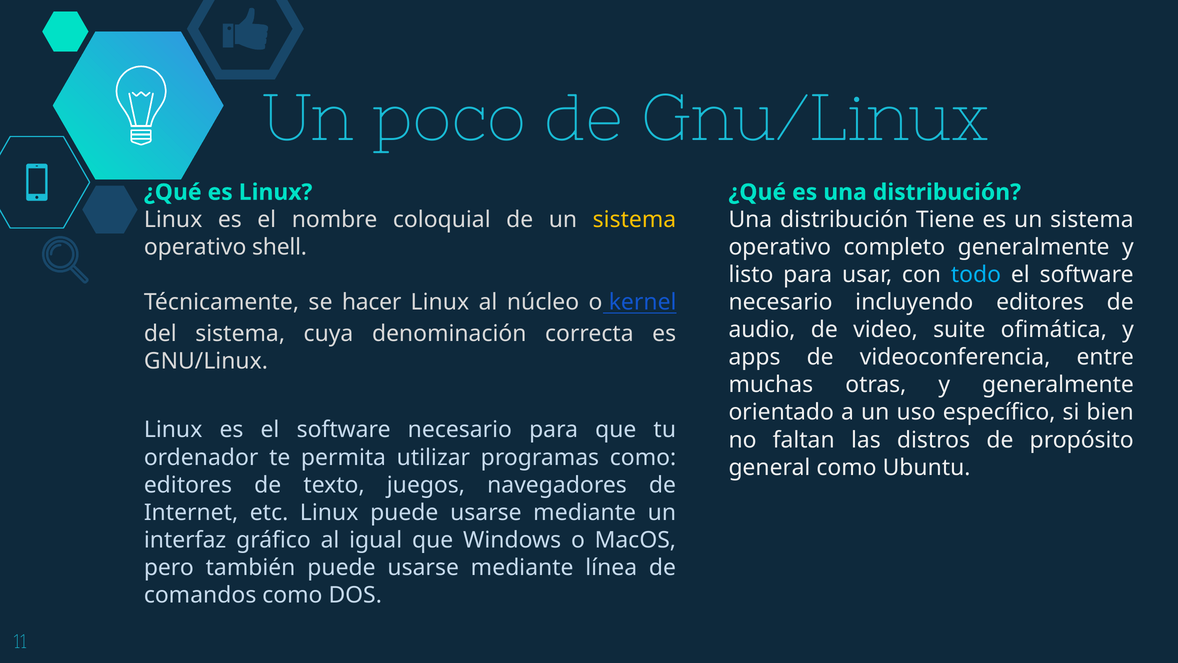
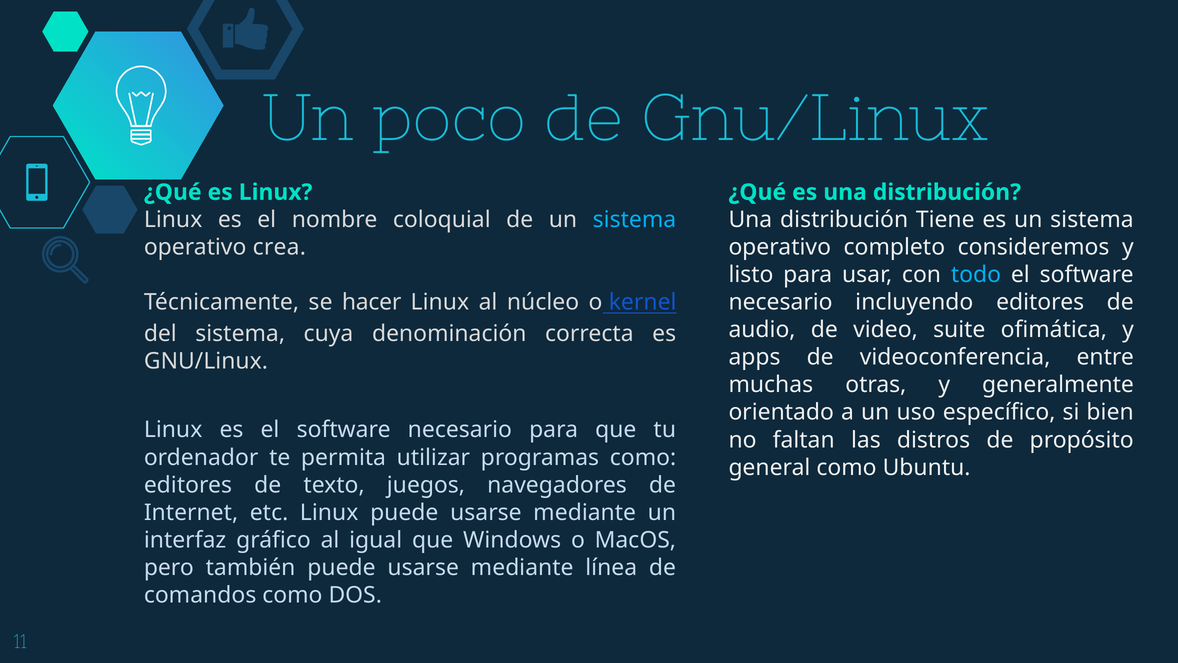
sistema colour: yellow -> light blue (634, 220)
shell: shell -> crea (279, 247)
completo generalmente: generalmente -> consideremos (1034, 247)
